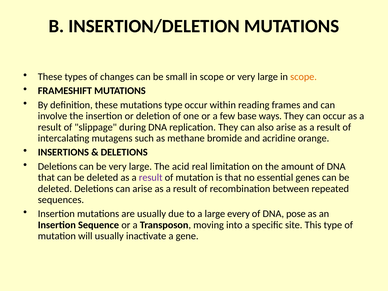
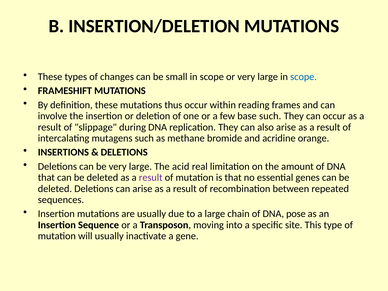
scope colour: orange -> blue (304, 77)
mutations type: type -> thus (173, 105)
base ways: ways -> such (270, 116)
every: every -> chain (238, 214)
